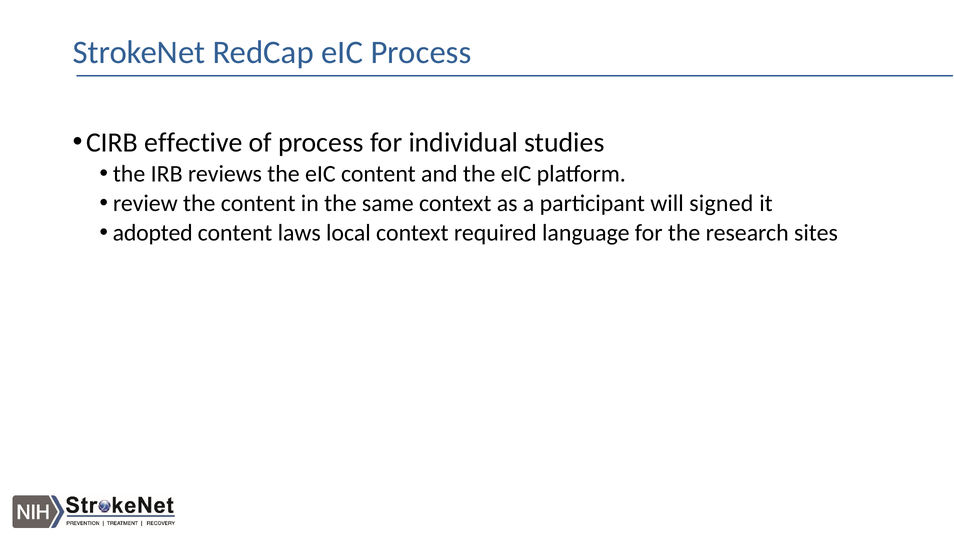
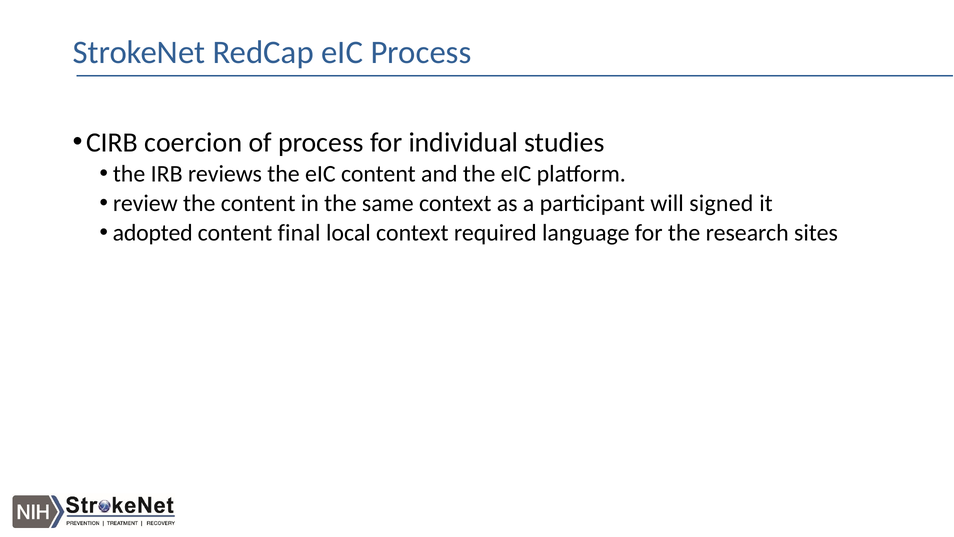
effective: effective -> coercion (193, 142)
laws: laws -> final (299, 233)
